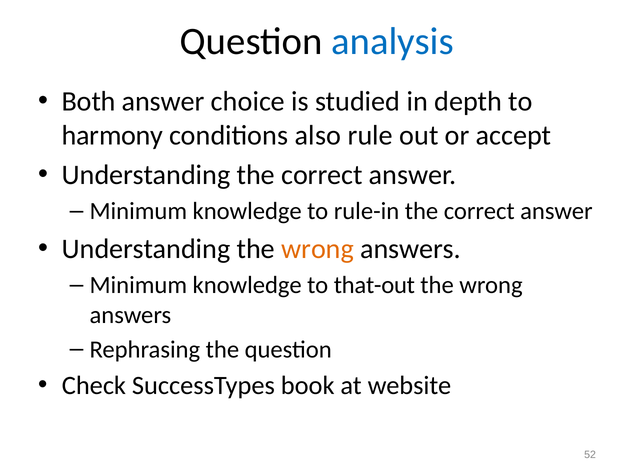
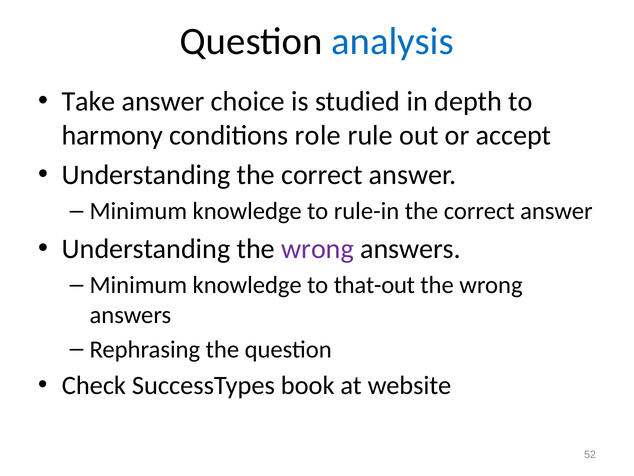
Both: Both -> Take (89, 101)
also: also -> role (318, 135)
wrong colour: orange -> purple (318, 249)
